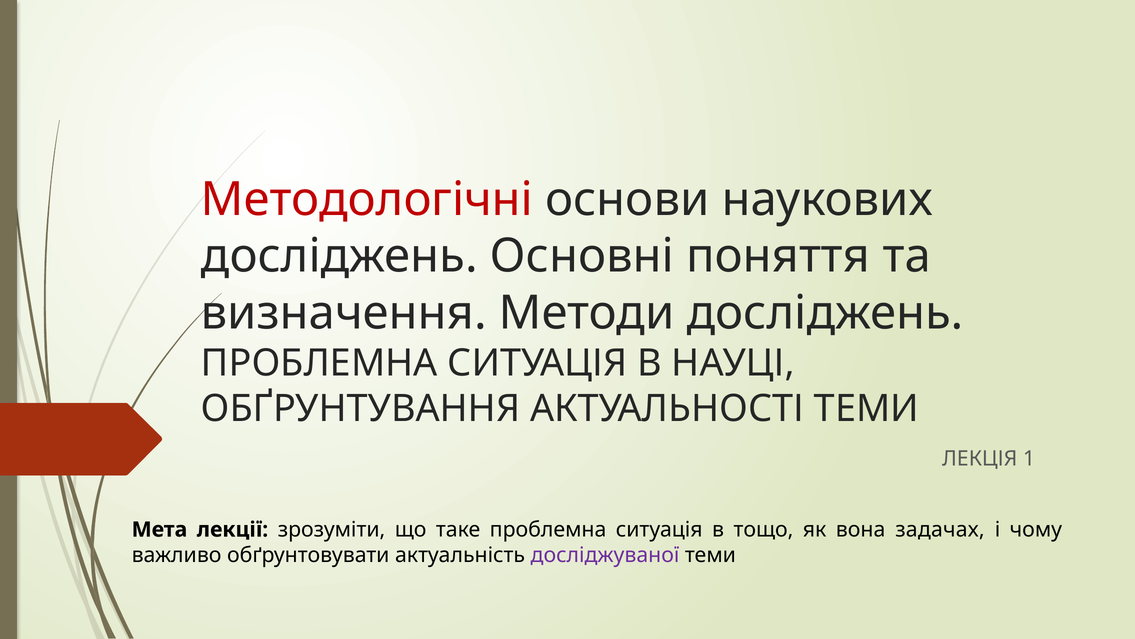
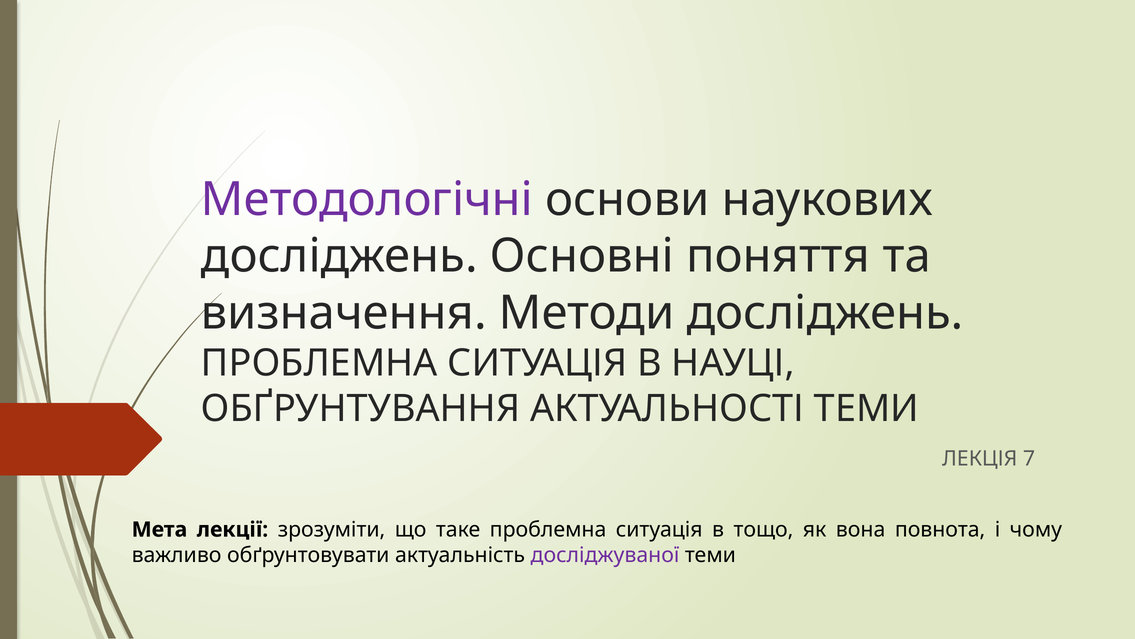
Методологічні colour: red -> purple (367, 199)
1: 1 -> 7 (1029, 458)
задачах: задачах -> повнота (940, 529)
